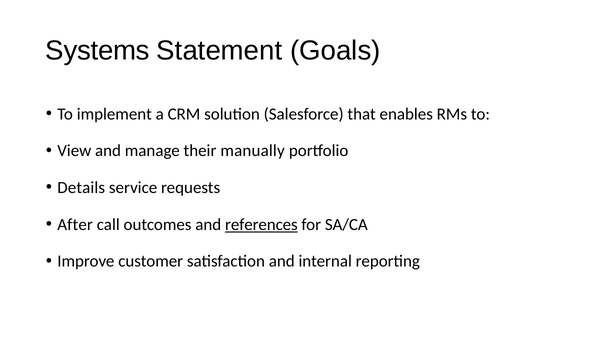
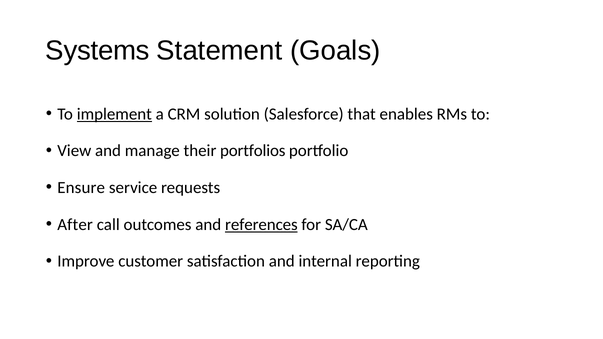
implement underline: none -> present (114, 114)
manually: manually -> portfolios (253, 151)
Details: Details -> Ensure (81, 188)
